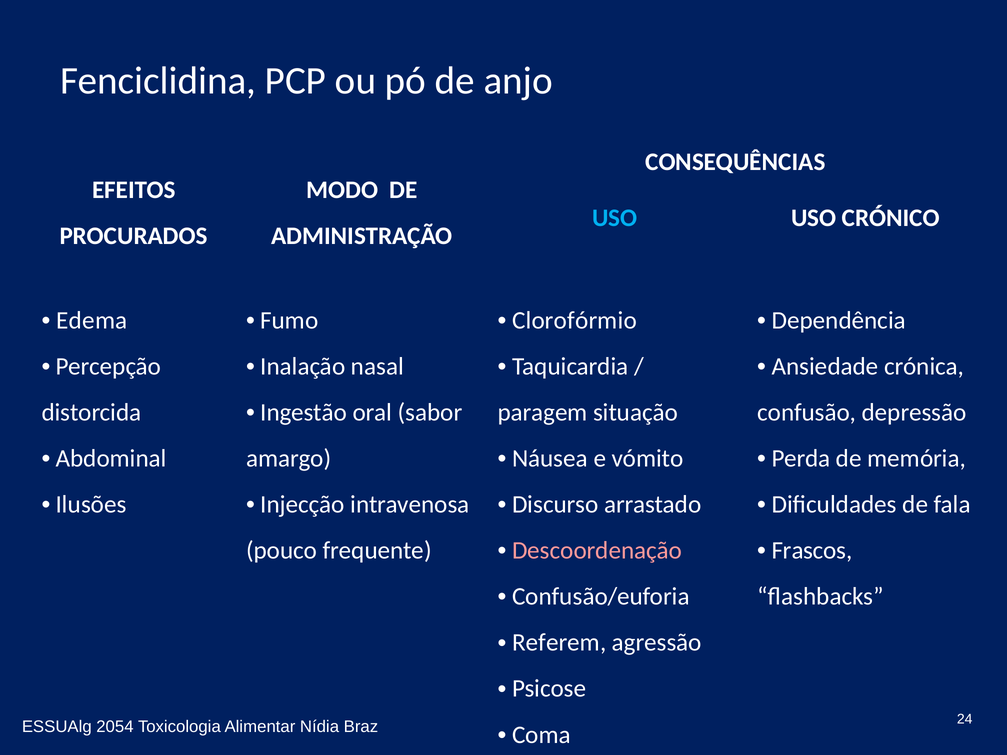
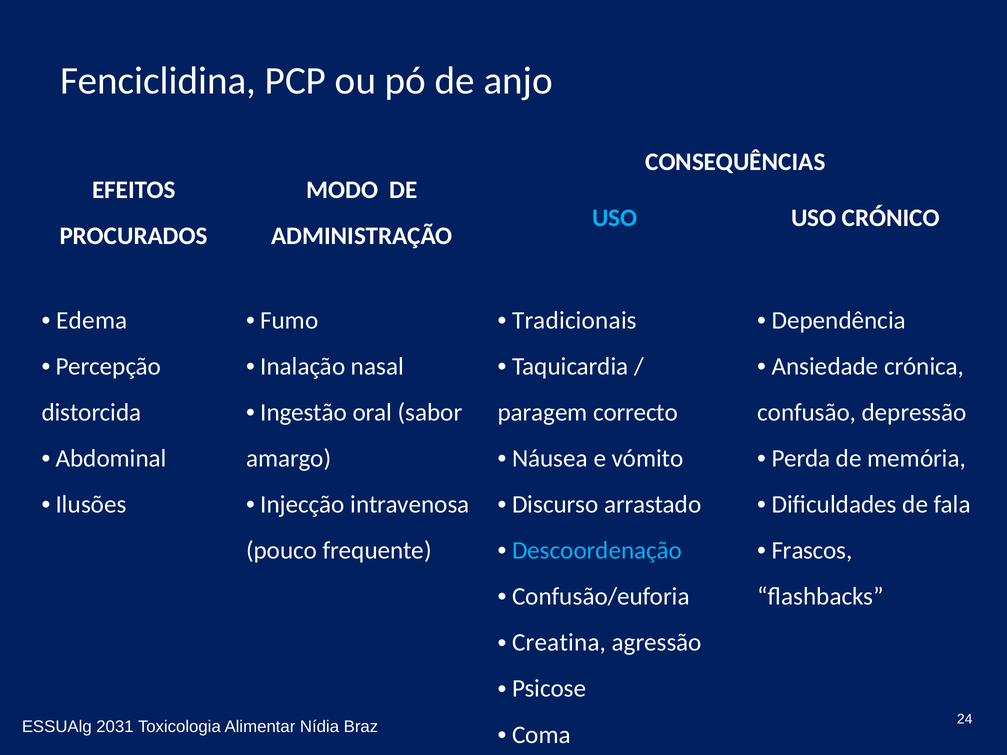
Clorofórmio: Clorofórmio -> Tradicionais (574, 320)
situação: situação -> correcto (636, 412)
Descoordenação colour: pink -> light blue (597, 551)
Referem: Referem -> Creatina (559, 643)
2054: 2054 -> 2031 (115, 727)
